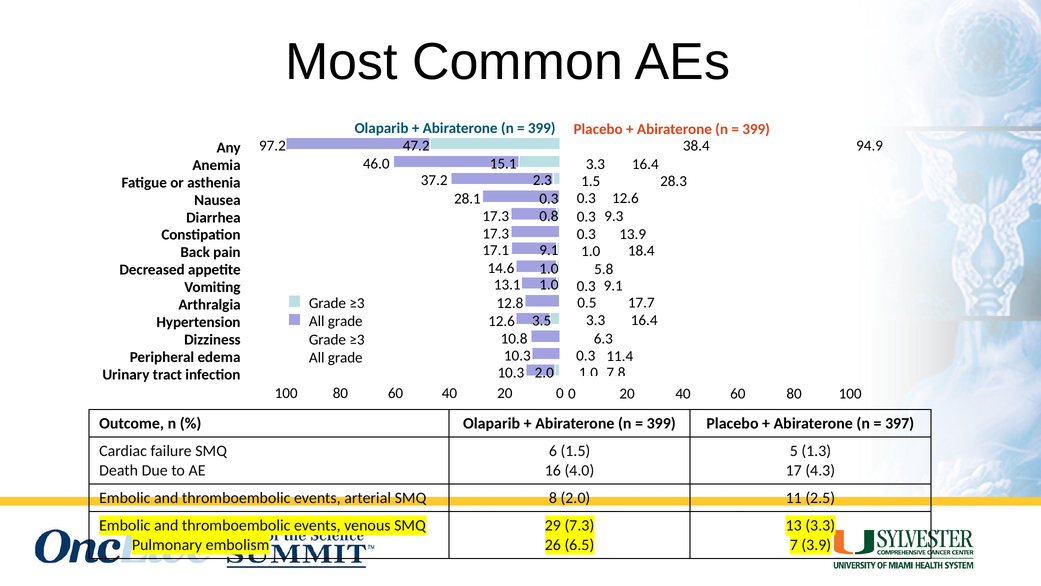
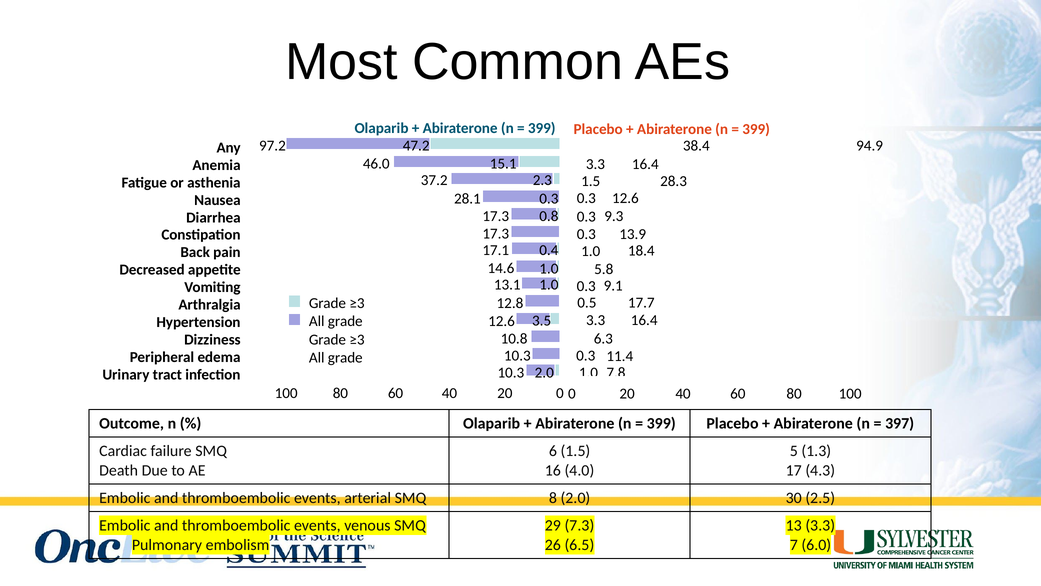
17.1 9.1: 9.1 -> 0.4 (549, 250)
11: 11 -> 30 (794, 498)
3.9: 3.9 -> 6.0 (816, 545)
